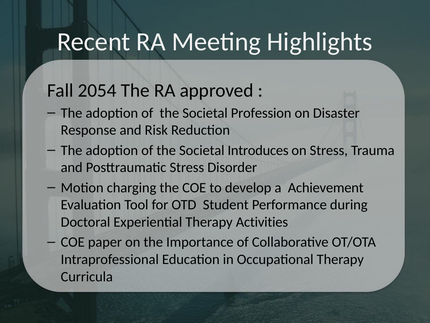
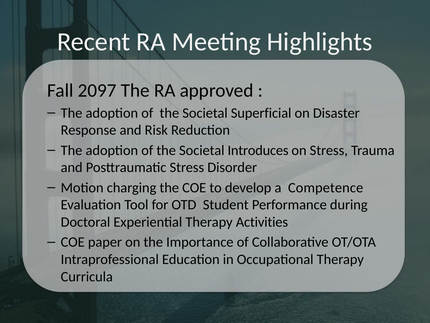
2054: 2054 -> 2097 (97, 90)
Profession: Profession -> Superficial (261, 113)
Achievement: Achievement -> Competence (326, 187)
